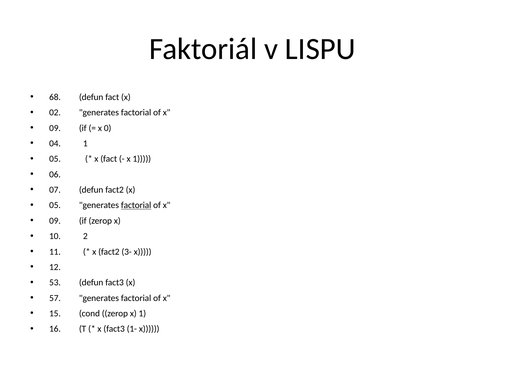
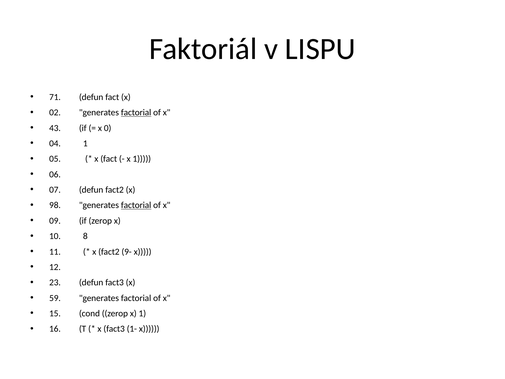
68: 68 -> 71 (55, 97)
factorial underline: none -> present (136, 112)
09: 09 -> 43 (55, 128)
05: 05 -> 98 (55, 205)
2: 2 -> 8 (85, 236)
3-: 3- -> 9- (127, 251)
53: 53 -> 23 (55, 282)
57: 57 -> 59 (55, 298)
